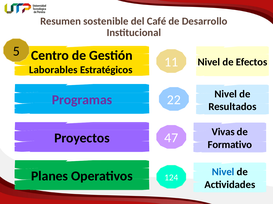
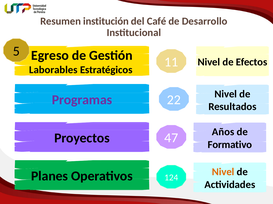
sostenible: sostenible -> institución (106, 21)
Centro: Centro -> Egreso (50, 56)
Vivas: Vivas -> Años (223, 132)
Nivel colour: blue -> orange (223, 172)
